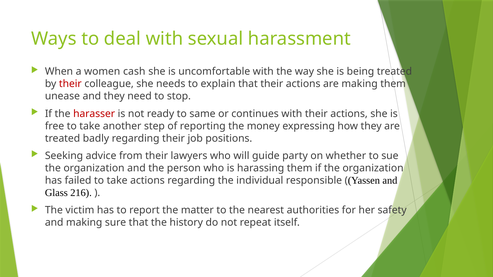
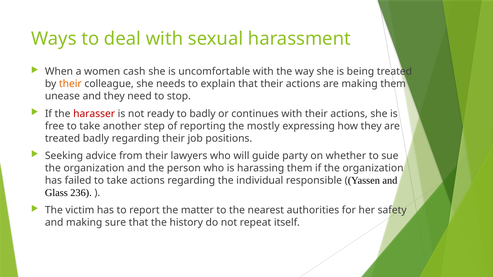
their colour: red -> orange (70, 84)
to same: same -> badly (203, 114)
money: money -> mostly (263, 126)
216: 216 -> 236 (81, 193)
